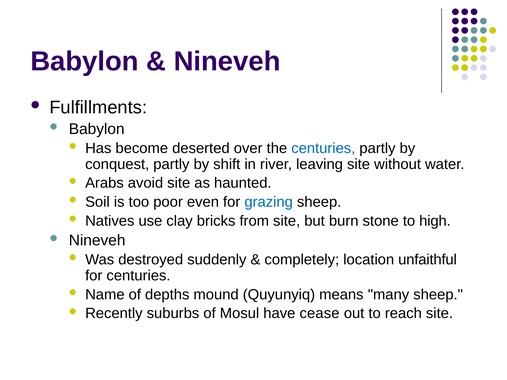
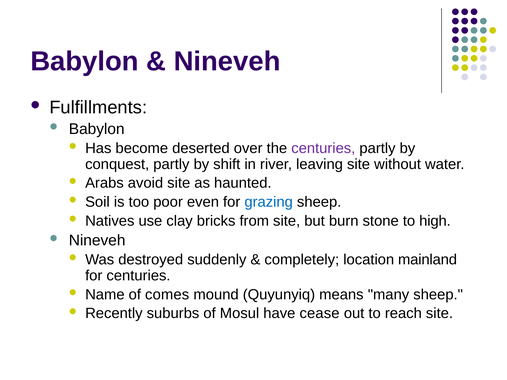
centuries colour: blue -> purple (323, 148)
unfaithful: unfaithful -> mainland (428, 260)
depths: depths -> comes (167, 295)
